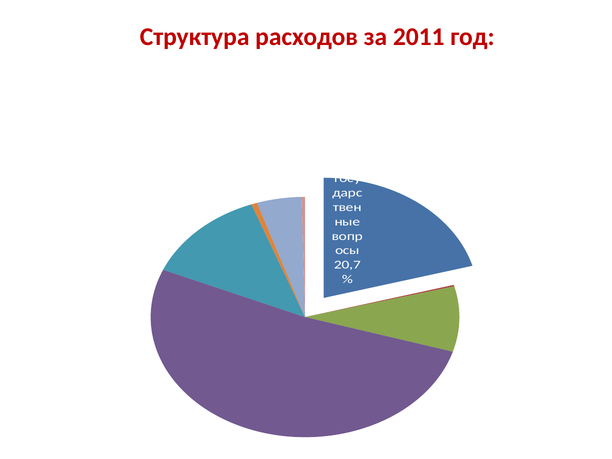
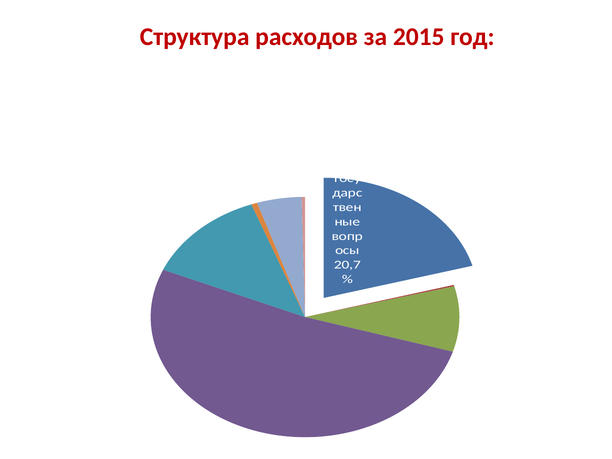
2011: 2011 -> 2015 (419, 37)
